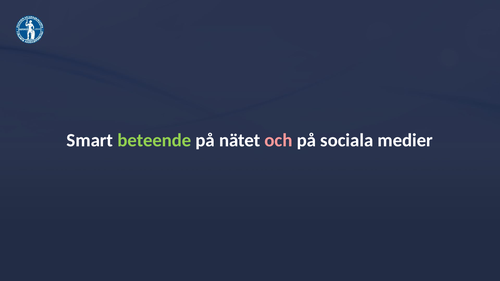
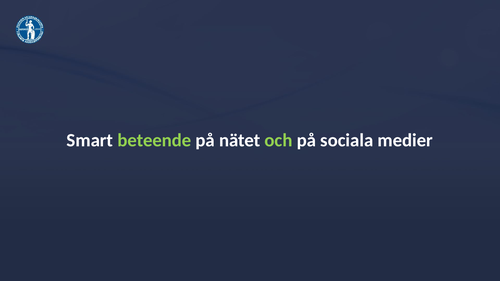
och colour: pink -> light green (279, 140)
